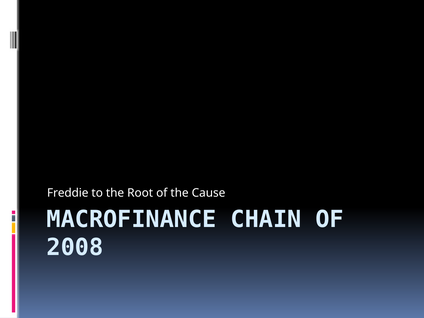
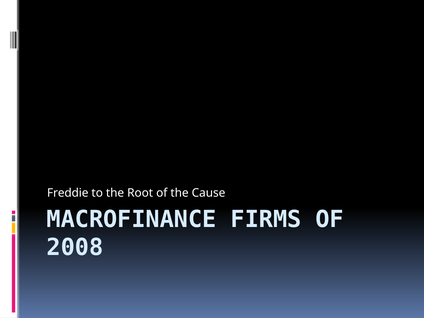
CHAIN: CHAIN -> FIRMS (266, 219)
